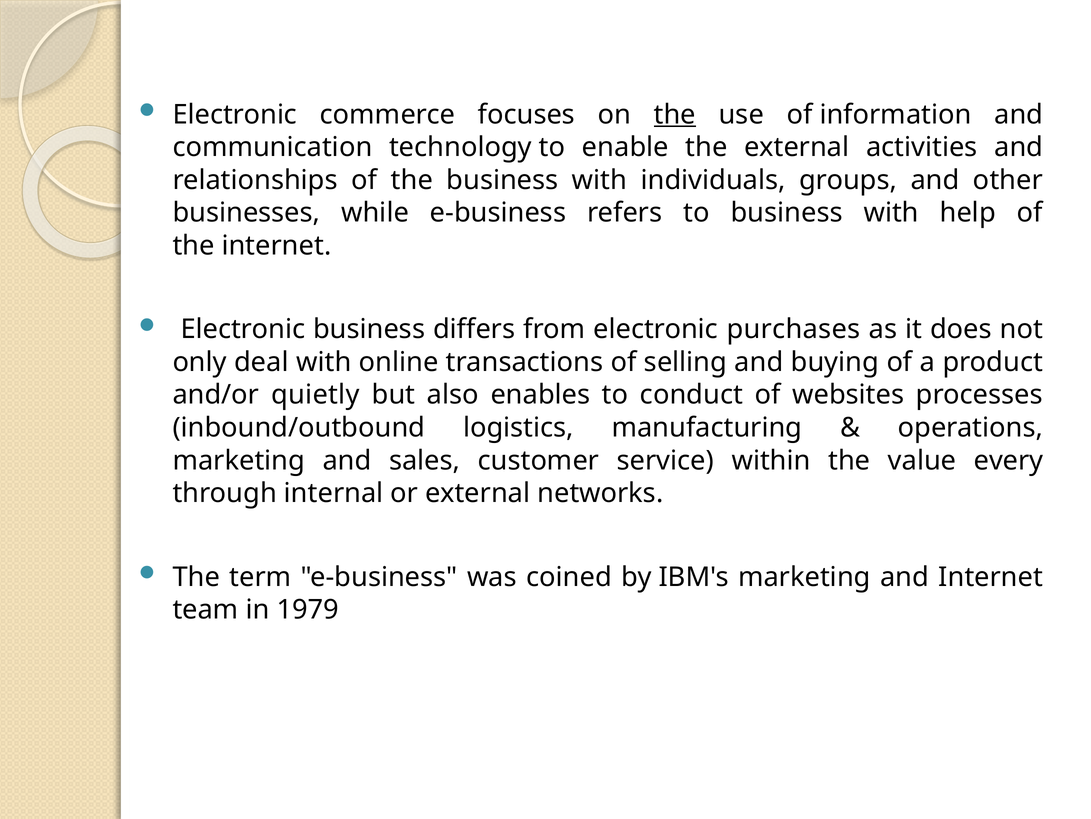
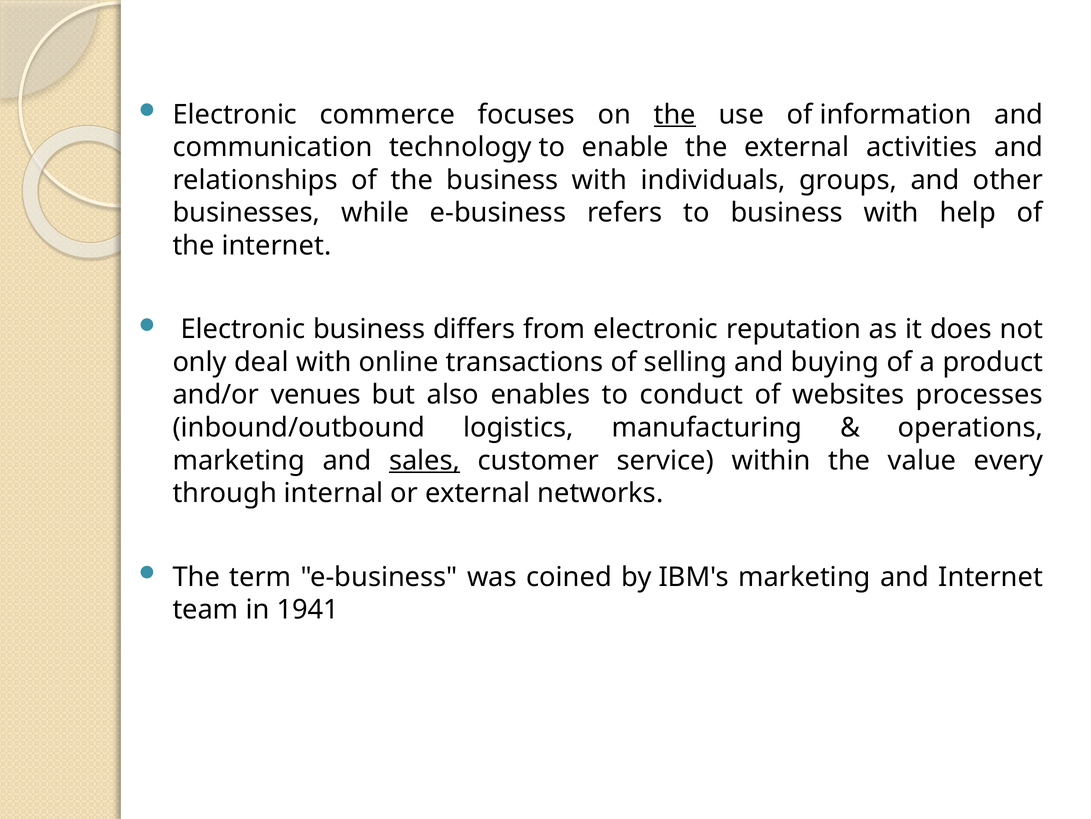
purchases: purchases -> reputation (794, 329)
quietly: quietly -> venues (316, 395)
sales underline: none -> present (425, 460)
1979: 1979 -> 1941 (308, 609)
